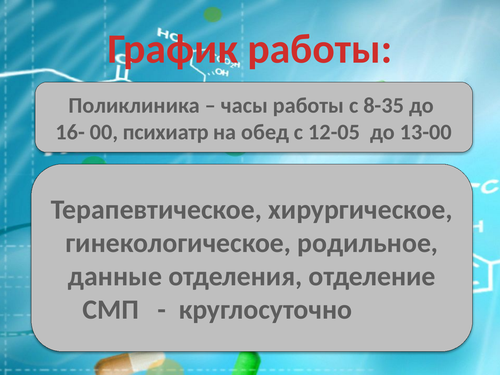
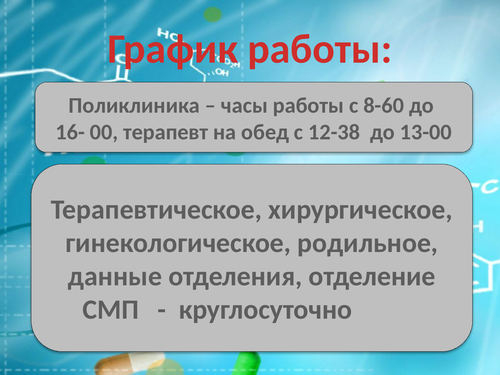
8-35: 8-35 -> 8-60 (384, 105)
психиатр: психиатр -> терапевт (166, 132)
12-05: 12-05 -> 12-38 (334, 132)
